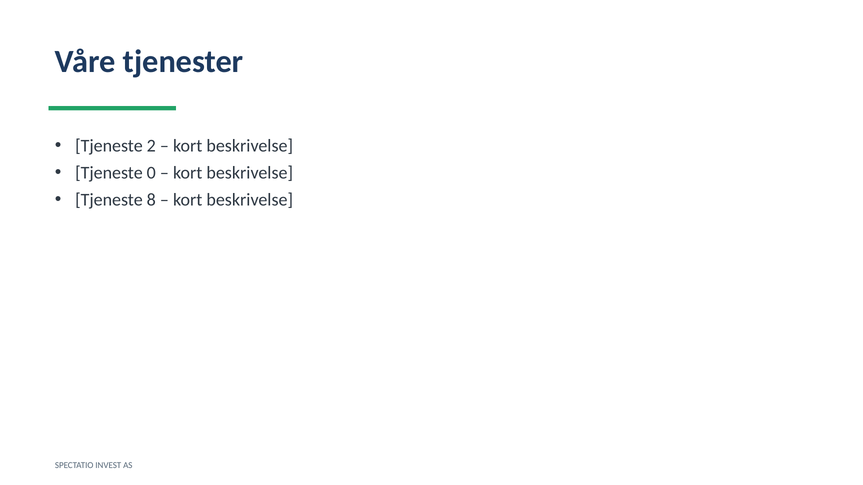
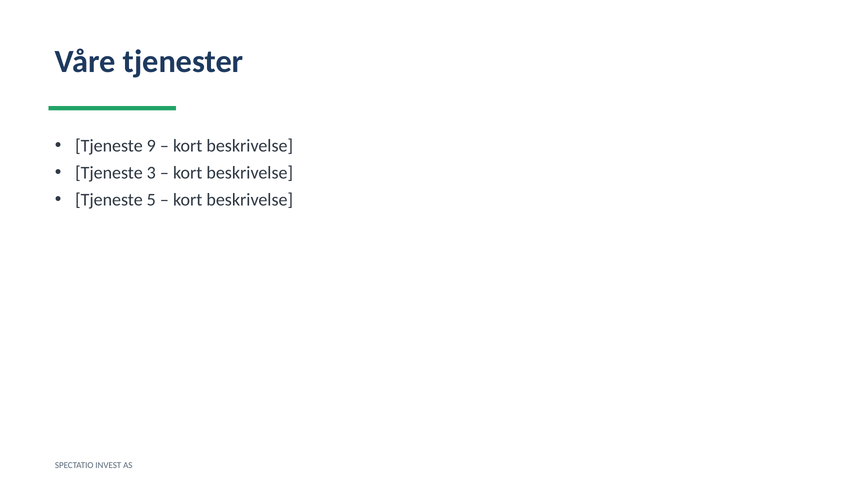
2: 2 -> 9 (151, 146)
0: 0 -> 3 (151, 173)
8: 8 -> 5 (151, 200)
